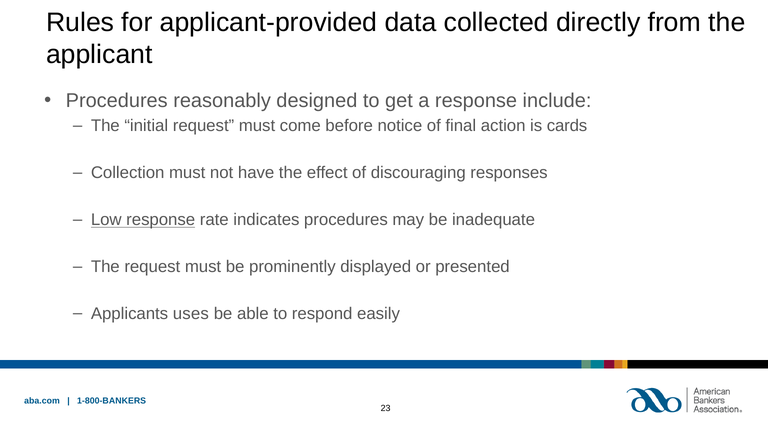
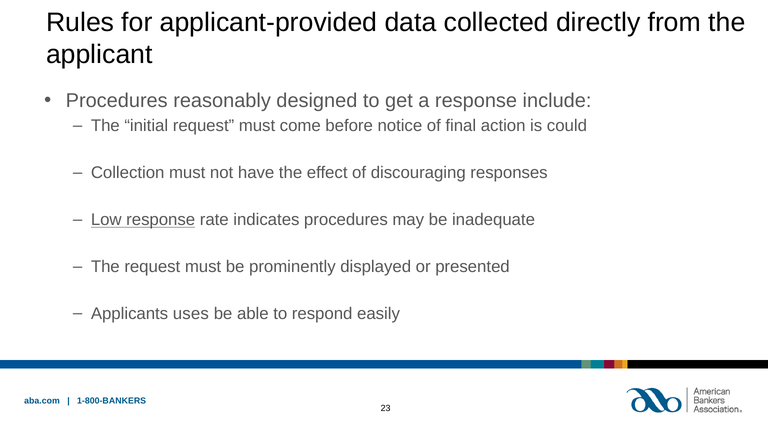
cards: cards -> could (567, 126)
